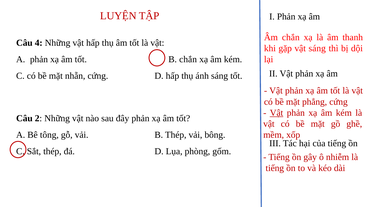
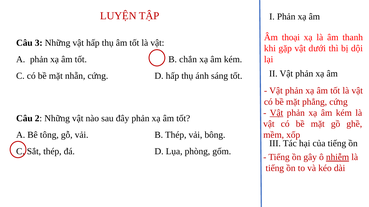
Âm chắn: chắn -> thoại (291, 37)
4: 4 -> 3 (39, 43)
vật sáng: sáng -> dưới (317, 48)
nhiễm underline: none -> present (338, 158)
